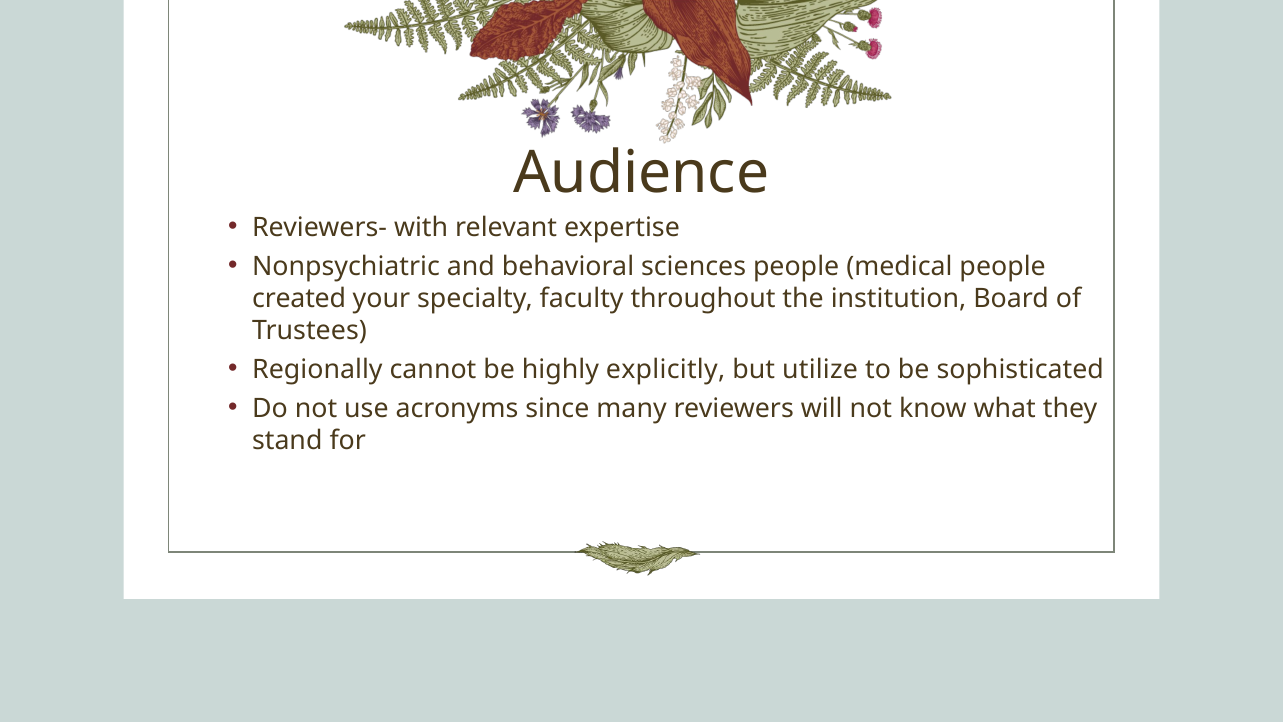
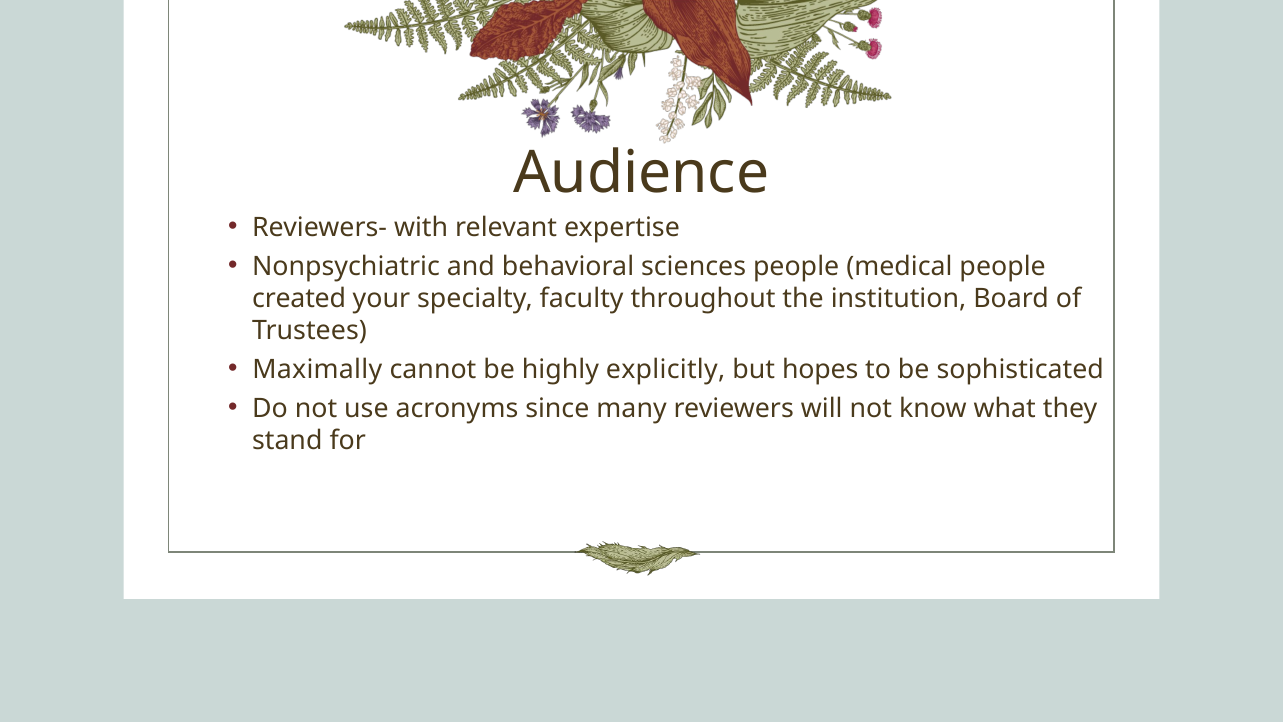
Regionally: Regionally -> Maximally (317, 369)
utilize: utilize -> hopes (820, 369)
